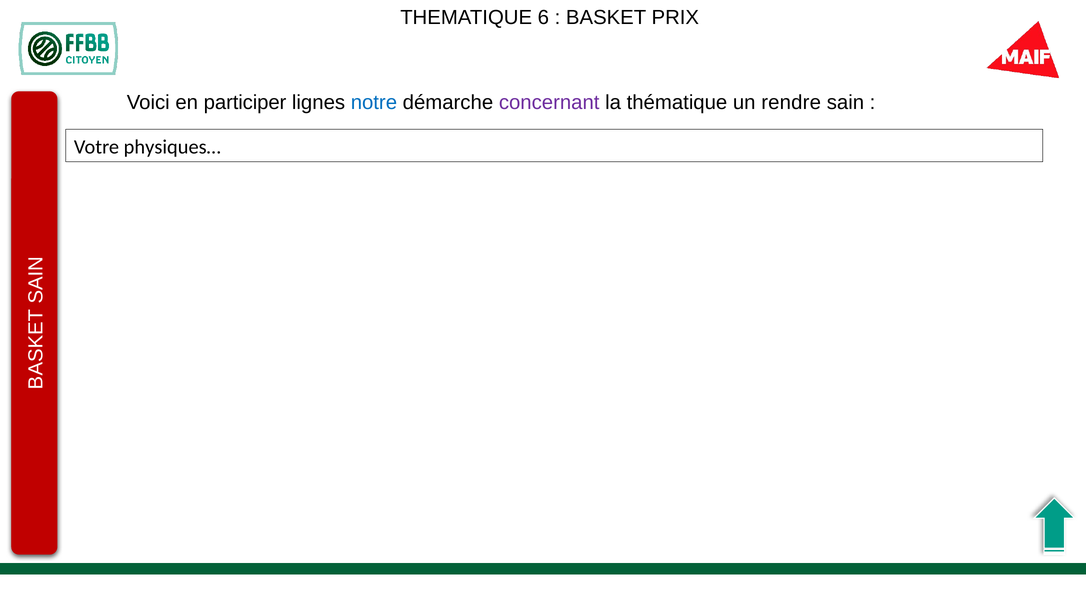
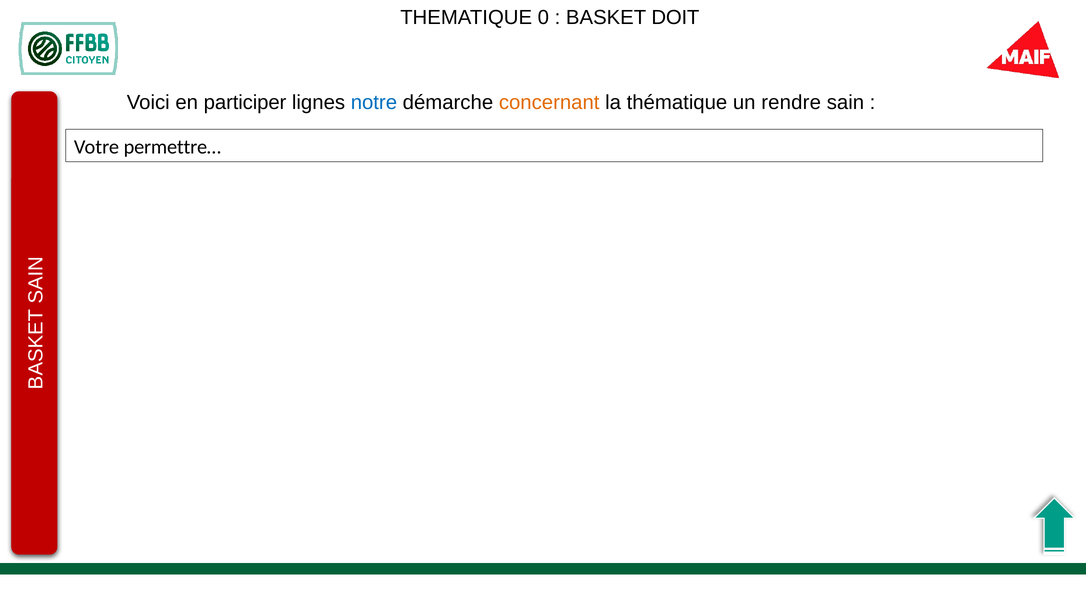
6: 6 -> 0 (543, 18)
PRIX: PRIX -> DOIT (675, 18)
concernant colour: purple -> orange (549, 103)
physiques…: physiques… -> permettre… (172, 147)
